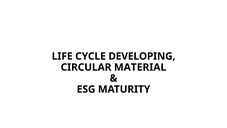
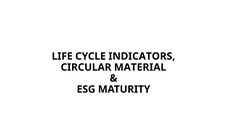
DEVELOPING: DEVELOPING -> INDICATORS (142, 56)
